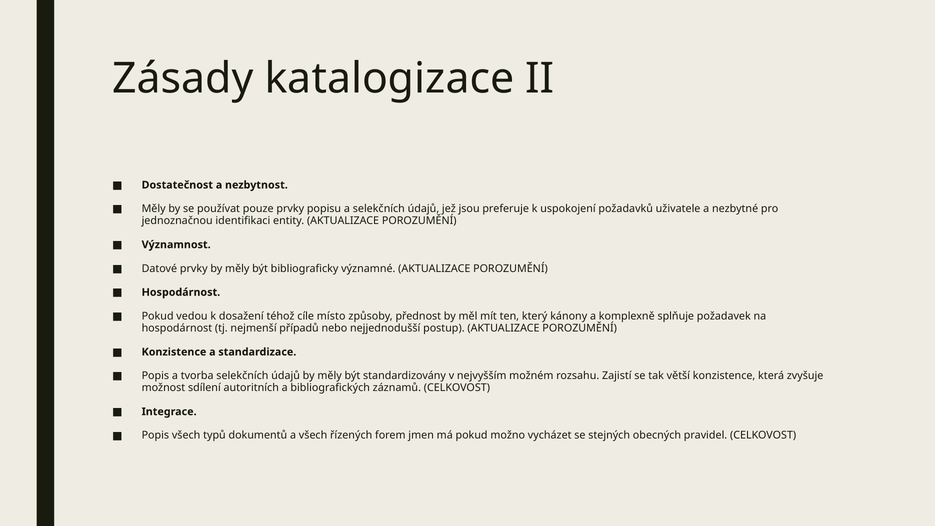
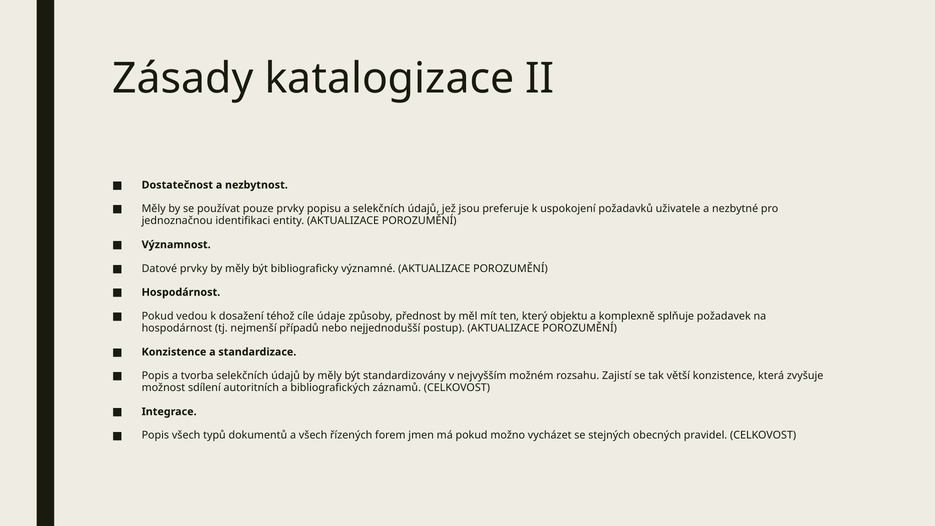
místo: místo -> údaje (331, 316)
kánony: kánony -> objektu (569, 316)
